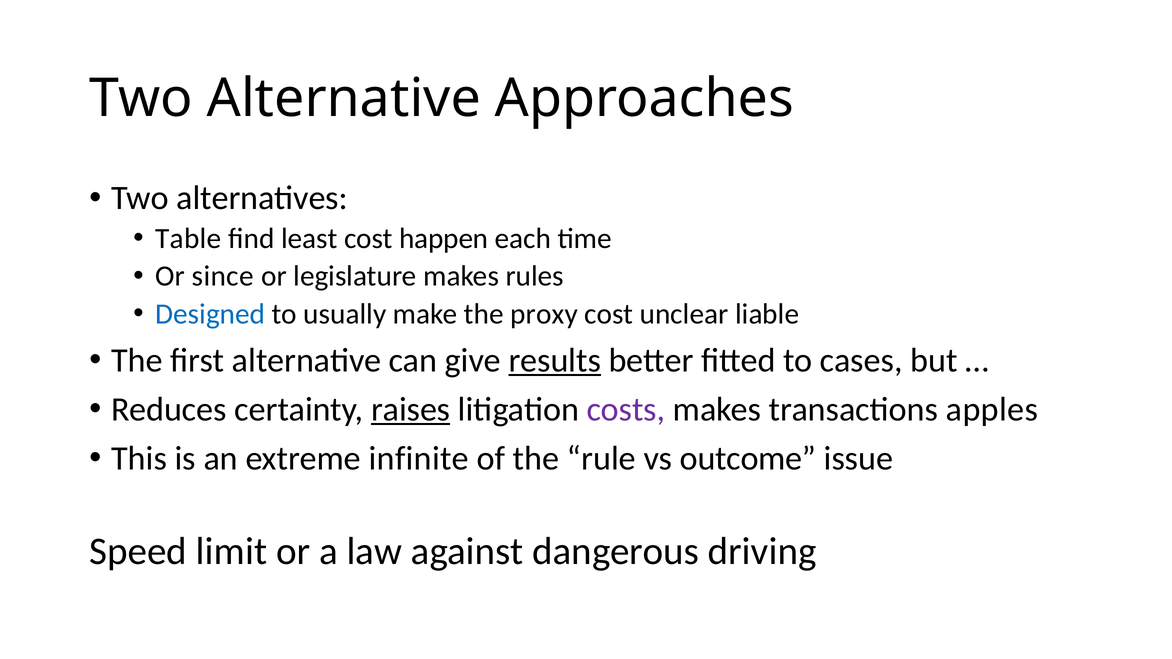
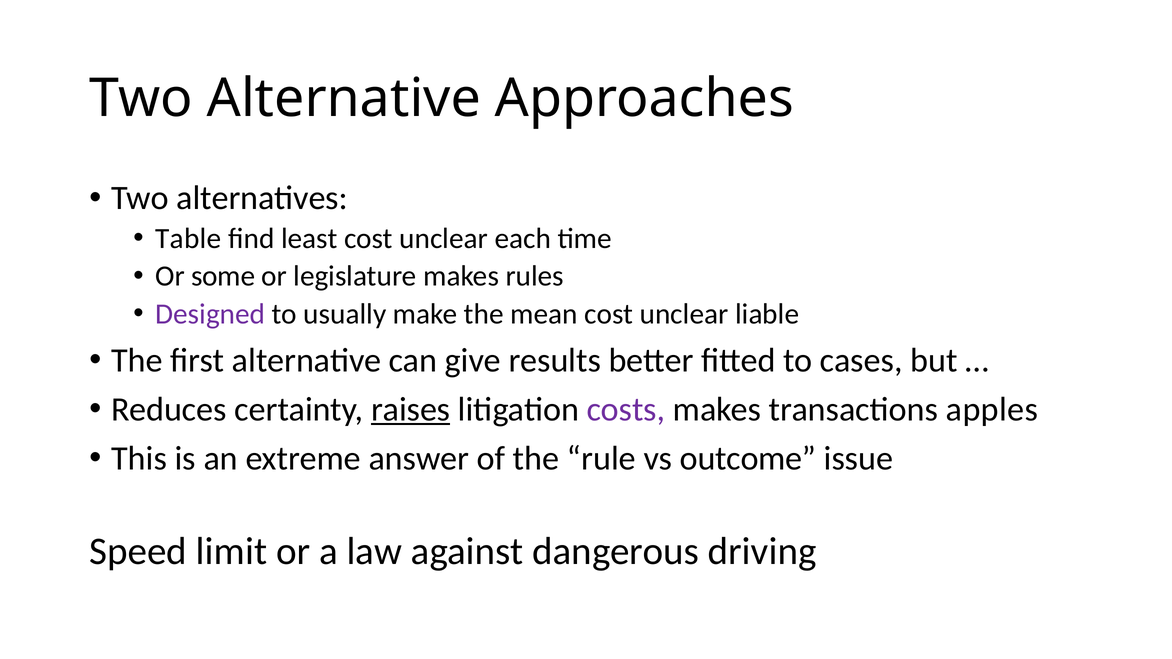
least cost happen: happen -> unclear (444, 239)
since: since -> some (223, 276)
Designed colour: blue -> purple (210, 314)
proxy: proxy -> mean (544, 314)
results underline: present -> none (555, 360)
infinite: infinite -> answer (419, 459)
